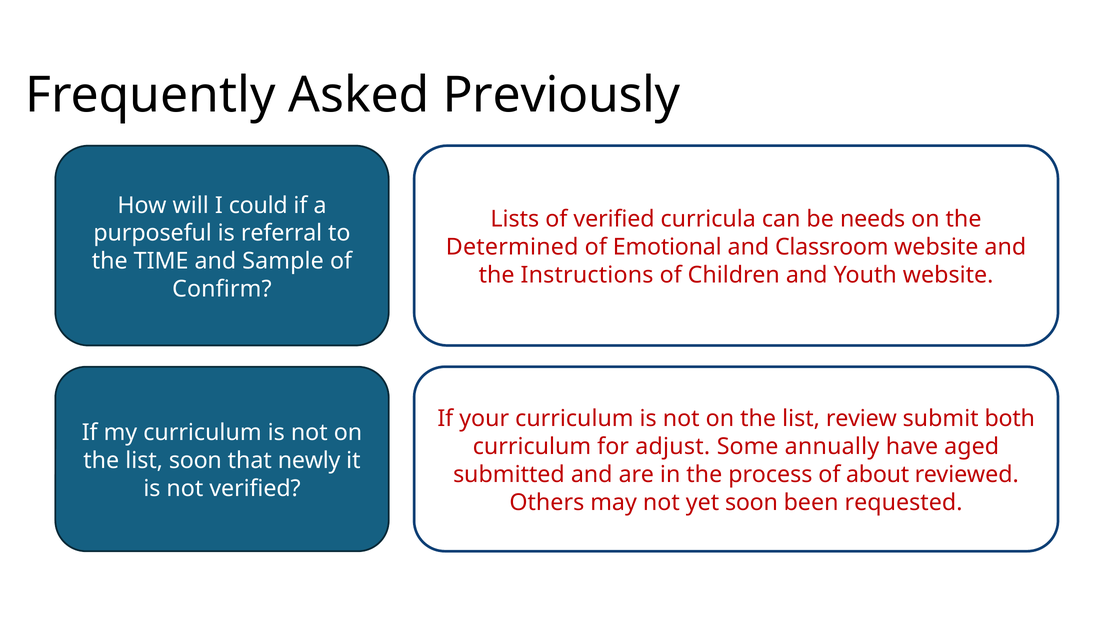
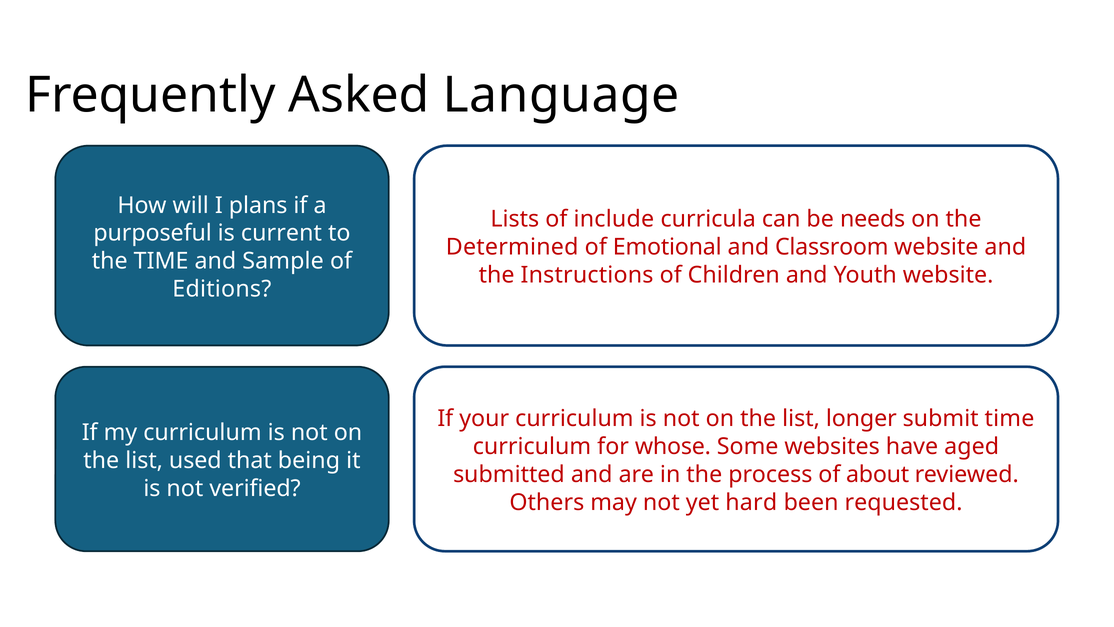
Previously: Previously -> Language (561, 95)
could: could -> plans (258, 205)
of verified: verified -> include (614, 219)
referral: referral -> current (281, 233)
Confirm: Confirm -> Editions (222, 289)
review: review -> longer (861, 419)
submit both: both -> time (1009, 419)
adjust: adjust -> whose (673, 446)
annually: annually -> websites (832, 446)
list soon: soon -> used (195, 460)
newly: newly -> being (309, 460)
yet soon: soon -> hard (751, 502)
